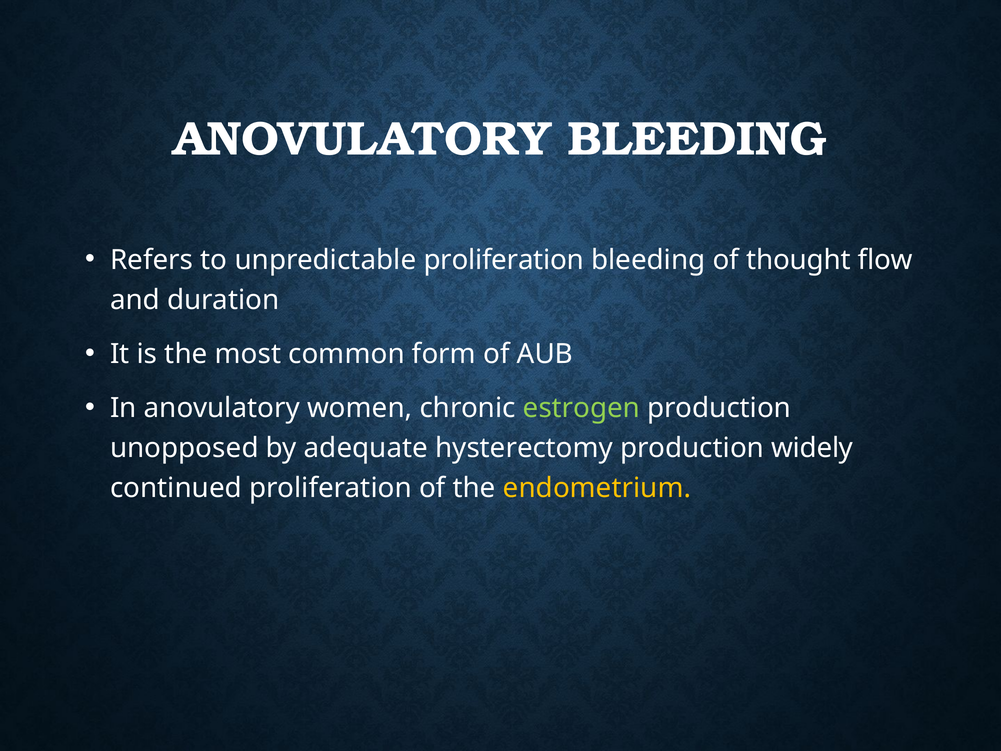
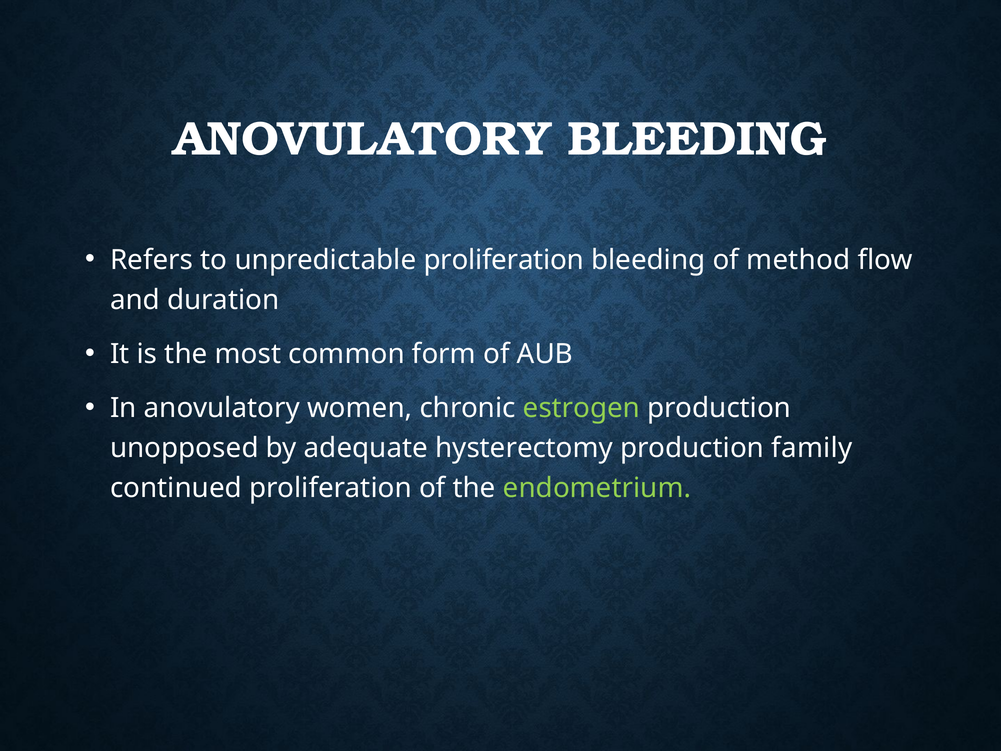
thought: thought -> method (798, 260)
widely: widely -> family (812, 448)
endometrium colour: yellow -> light green (597, 488)
